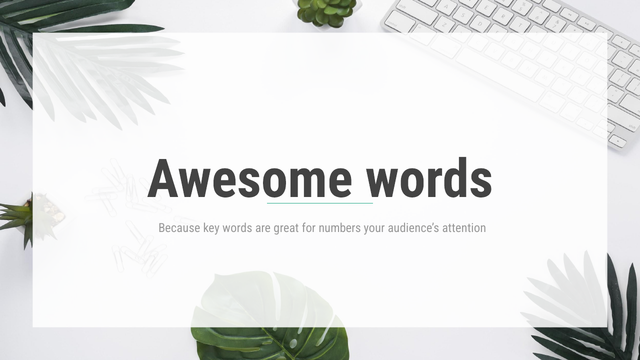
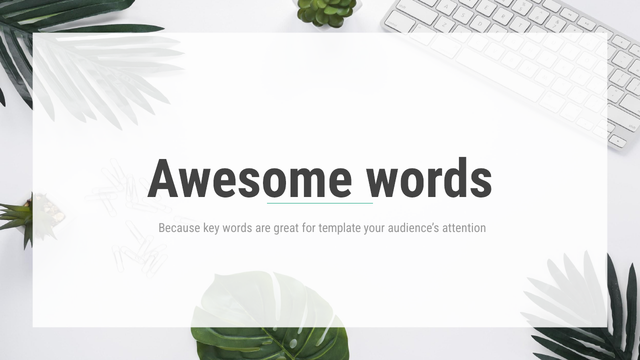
numbers: numbers -> template (340, 228)
